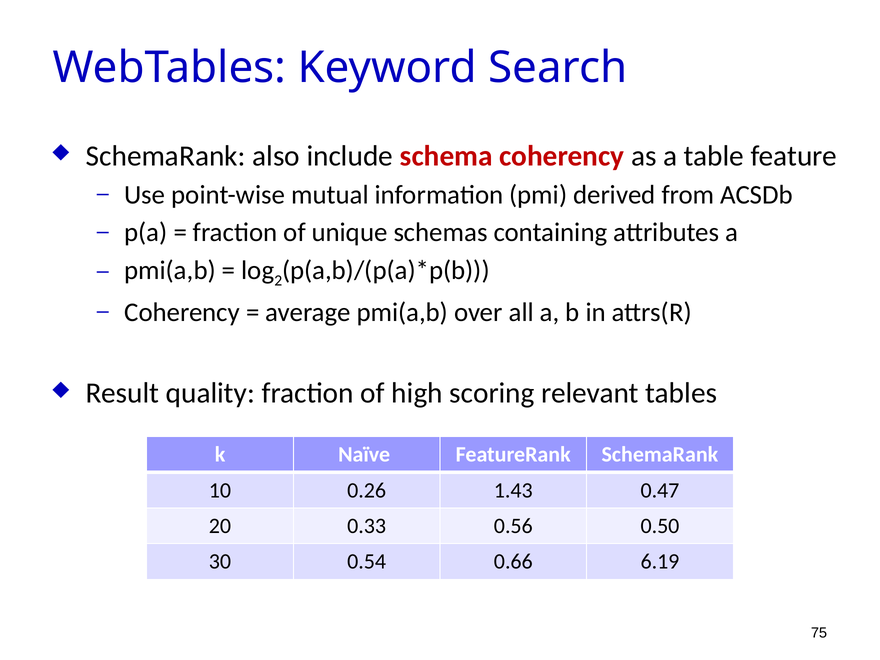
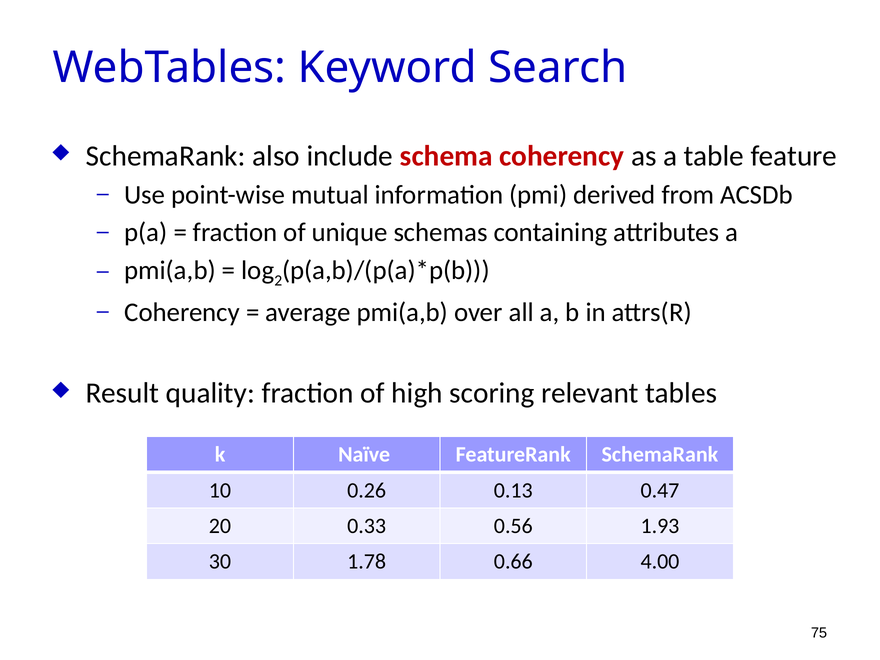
1.43: 1.43 -> 0.13 (513, 490)
0.50: 0.50 -> 1.93 (660, 526)
0.54: 0.54 -> 1.78 (367, 562)
6.19: 6.19 -> 4.00 (660, 562)
